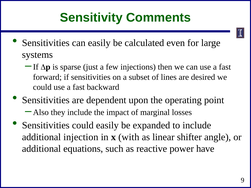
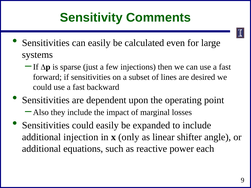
with: with -> only (129, 137)
have: have -> each (205, 149)
